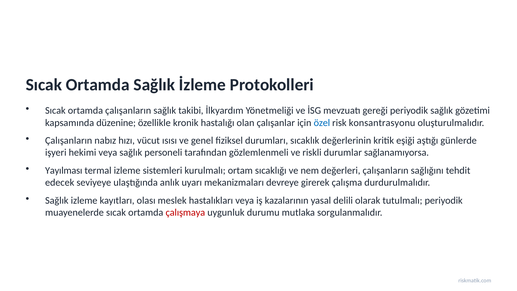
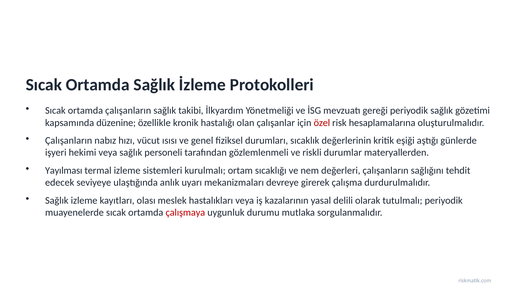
özel colour: blue -> red (322, 123)
konsantrasyonu: konsantrasyonu -> hesaplamalarına (382, 123)
sağlanamıyorsa: sağlanamıyorsa -> materyallerden (396, 153)
